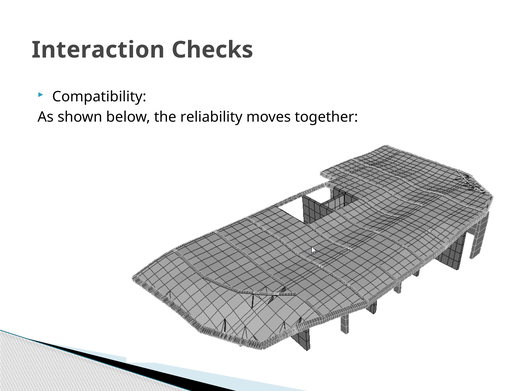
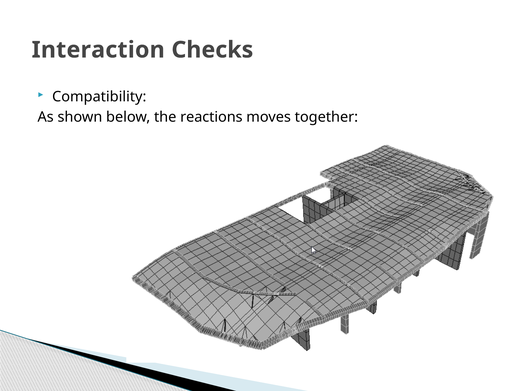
reliability: reliability -> reactions (211, 117)
